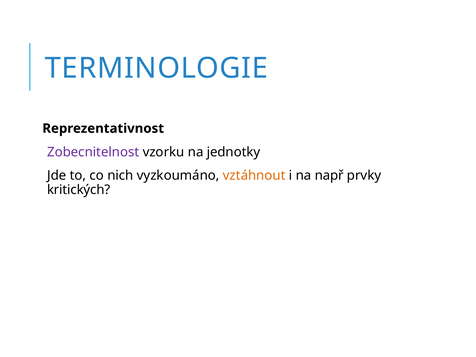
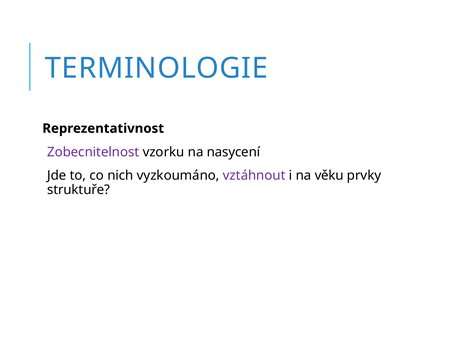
jednotky: jednotky -> nasycení (234, 152)
vztáhnout colour: orange -> purple (254, 176)
např: např -> věku (329, 176)
kritických: kritických -> struktuře (79, 190)
